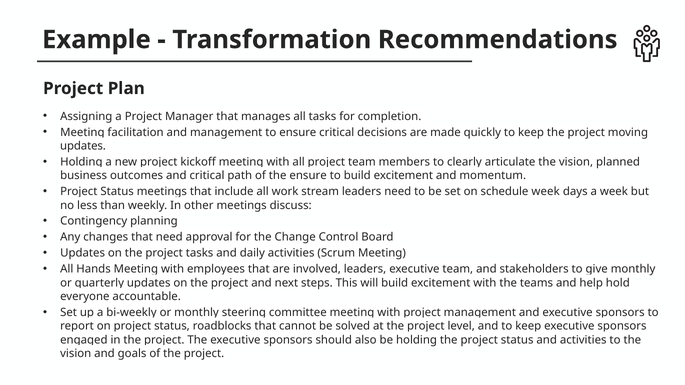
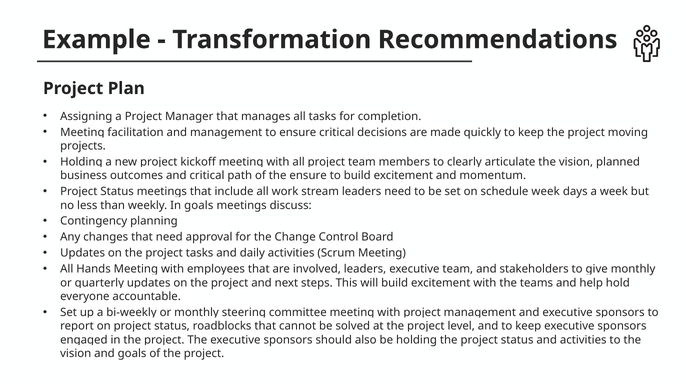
updates: updates -> projects (83, 146)
In other: other -> goals (199, 205)
